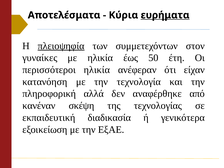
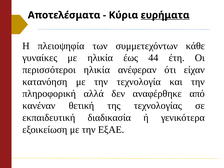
πλειοψηφία underline: present -> none (61, 46)
στον: στον -> κάθε (195, 46)
50: 50 -> 44 (153, 58)
σκέψη: σκέψη -> θετική (81, 106)
